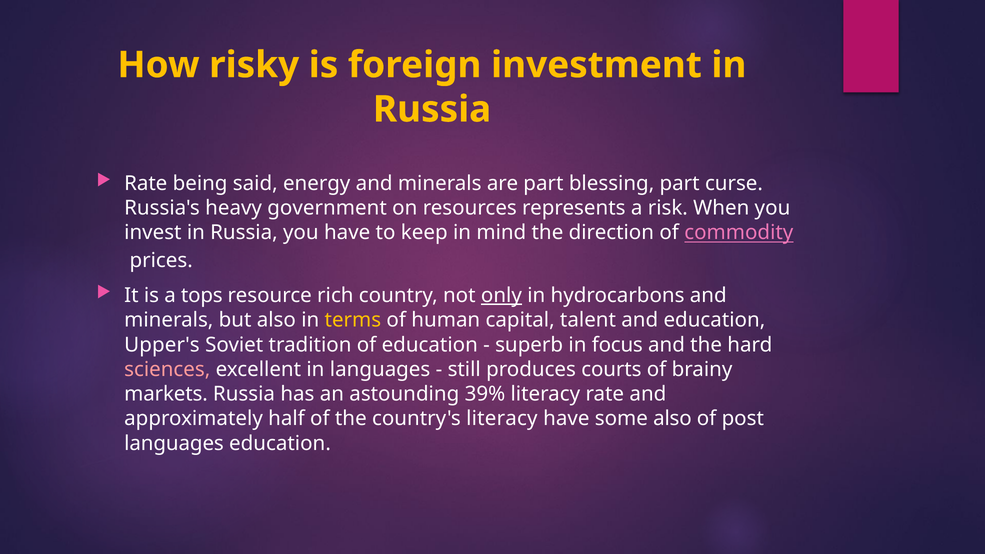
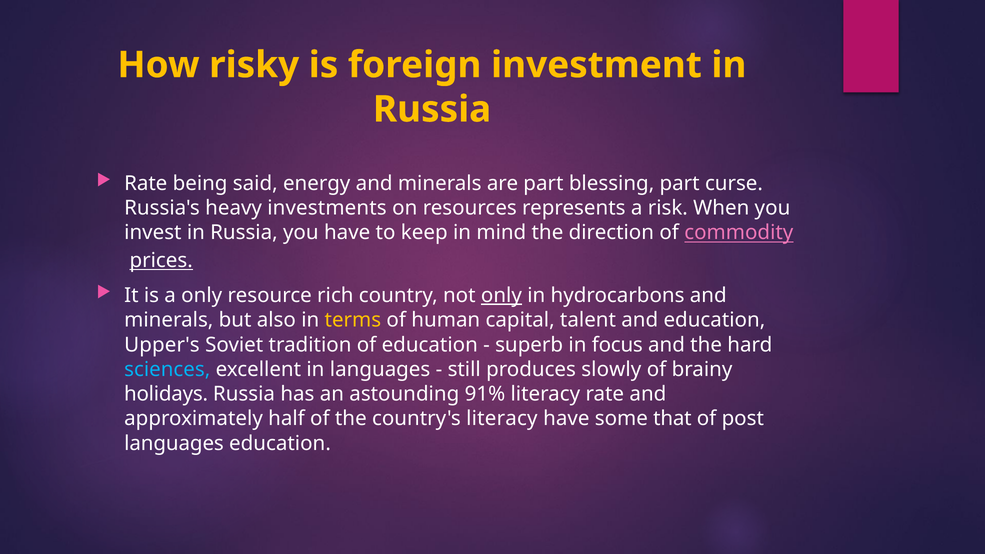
government: government -> investments (327, 208)
prices underline: none -> present (161, 261)
a tops: tops -> only (202, 296)
sciences colour: pink -> light blue (167, 369)
courts: courts -> slowly (611, 369)
markets: markets -> holidays (166, 394)
39%: 39% -> 91% (485, 394)
some also: also -> that (672, 419)
